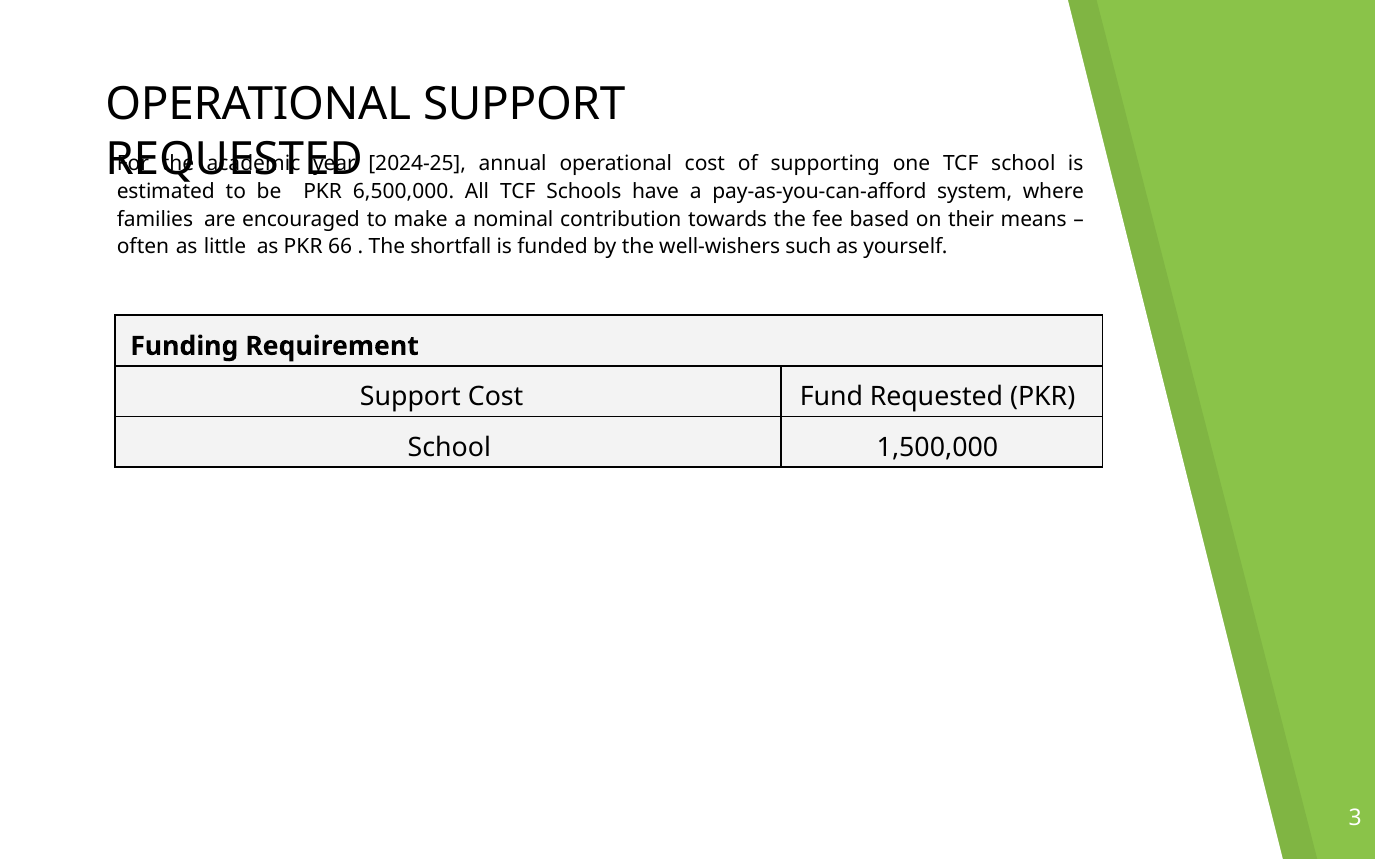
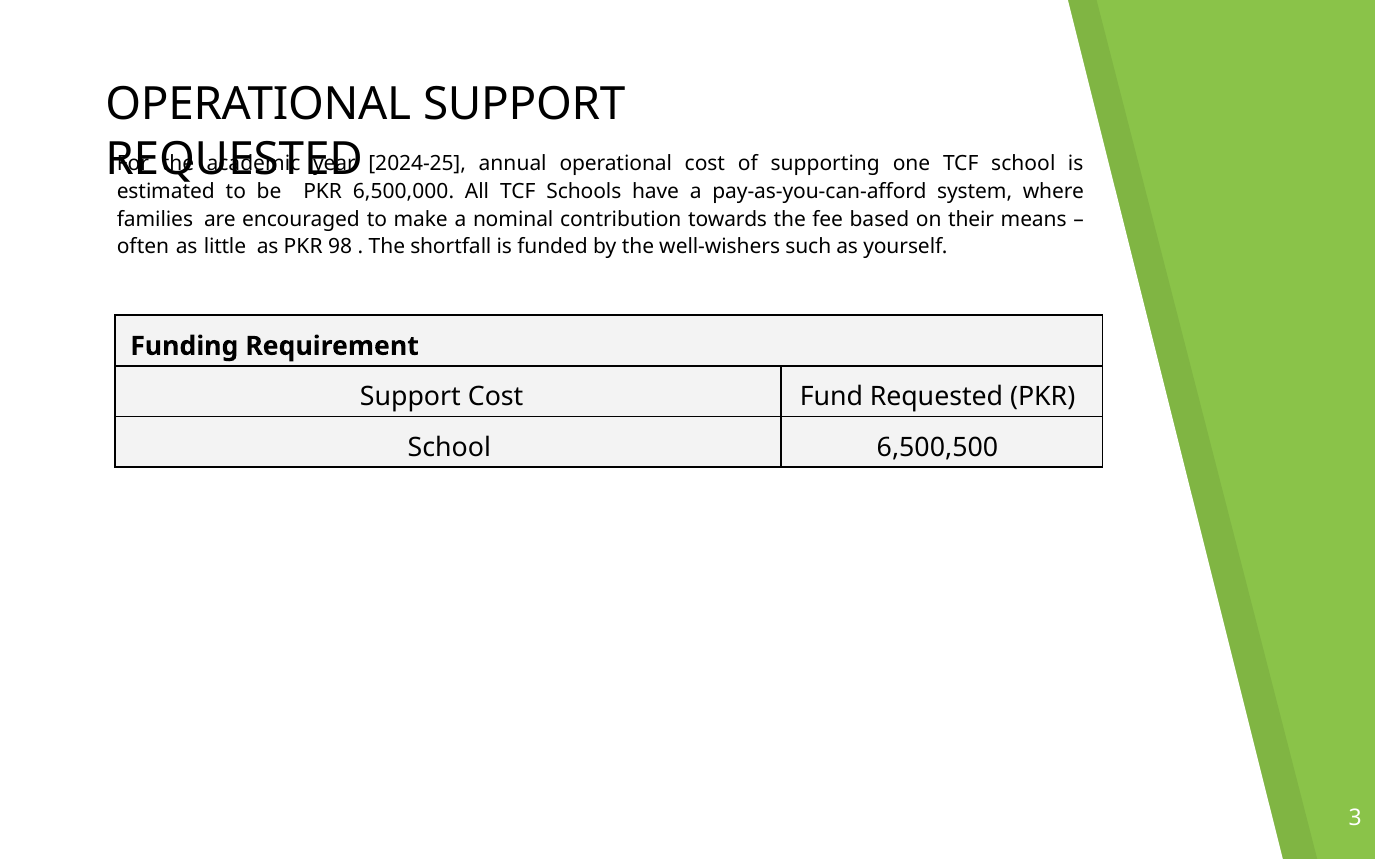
66: 66 -> 98 (340, 247)
1,500,000: 1,500,000 -> 6,500,500 (937, 448)
